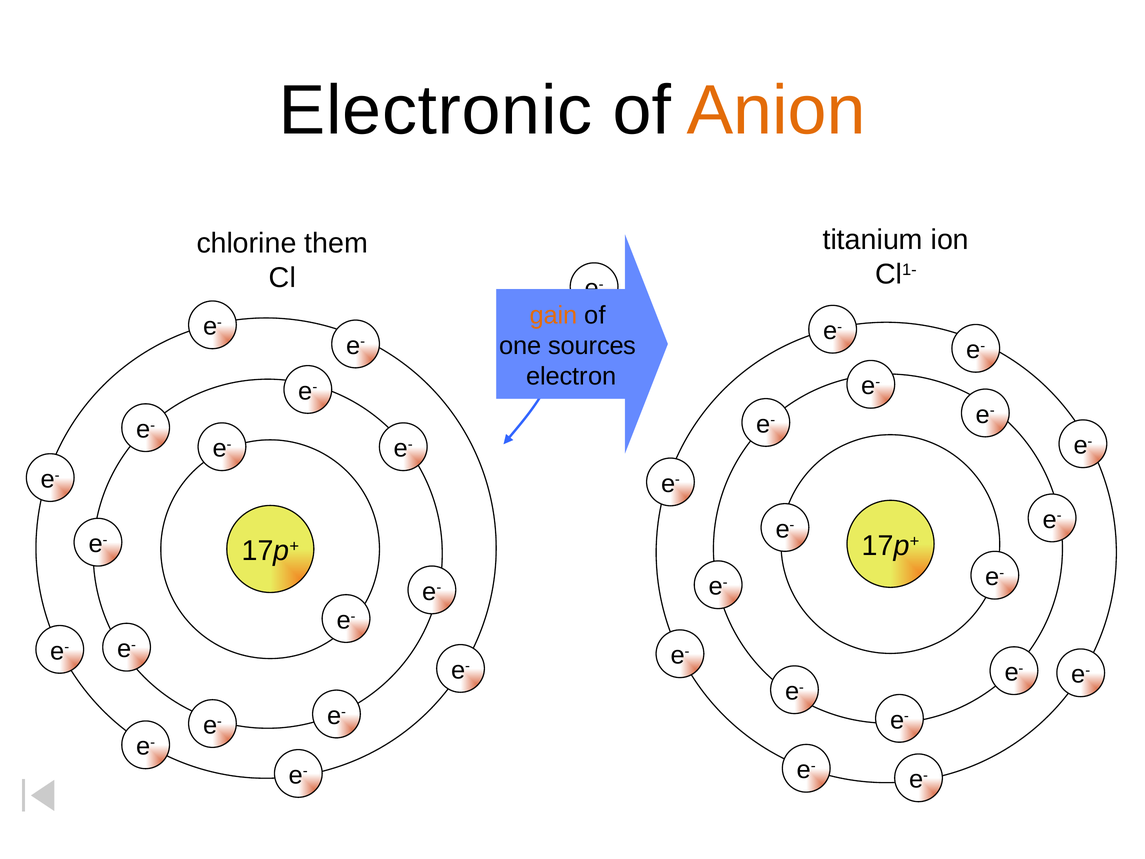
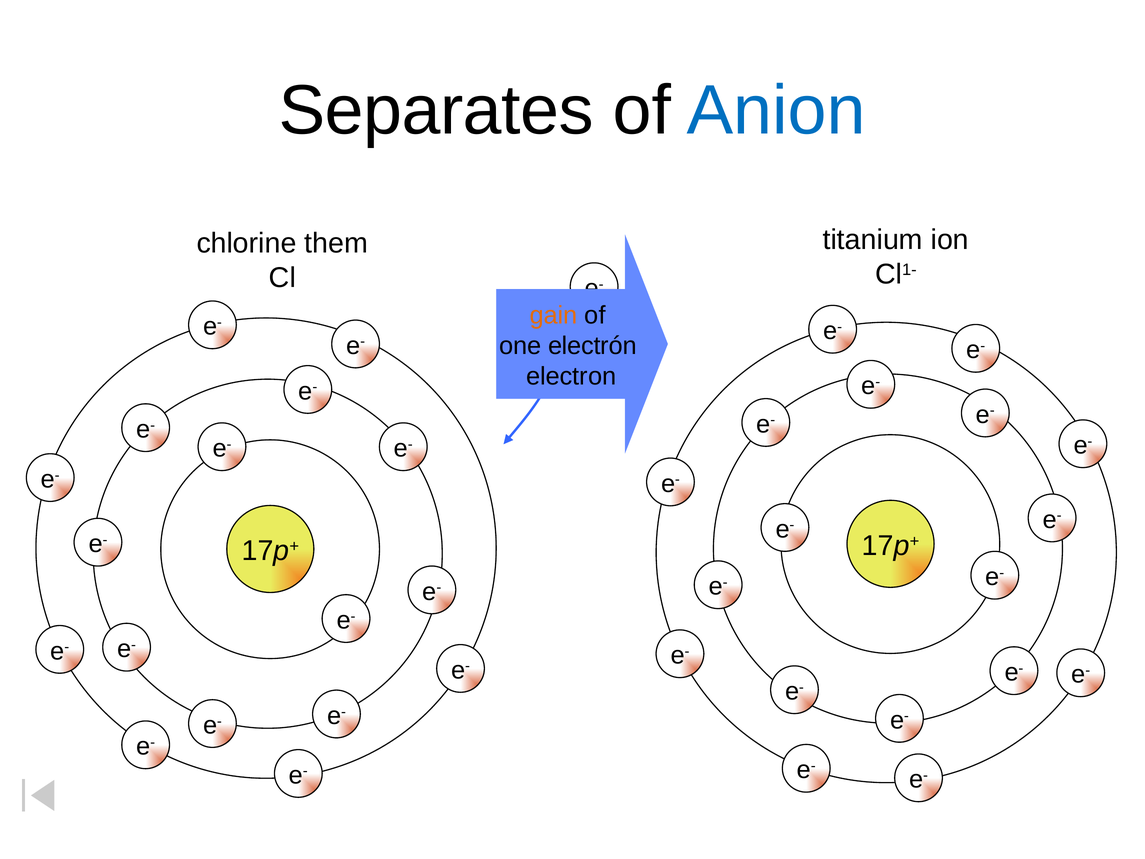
Electronic: Electronic -> Separates (436, 111)
Anion colour: orange -> blue (776, 111)
sources: sources -> electrón (592, 346)
